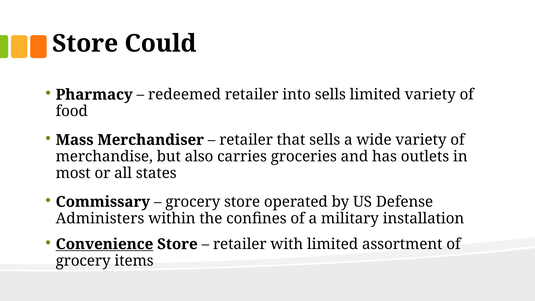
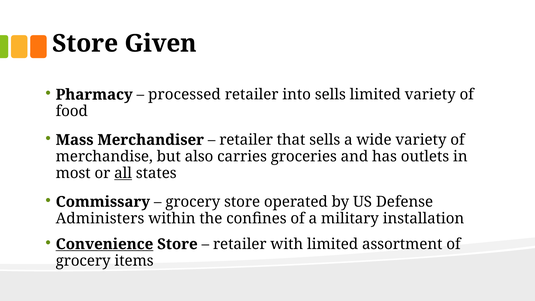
Could: Could -> Given (161, 44)
redeemed: redeemed -> processed (184, 95)
all underline: none -> present (123, 173)
